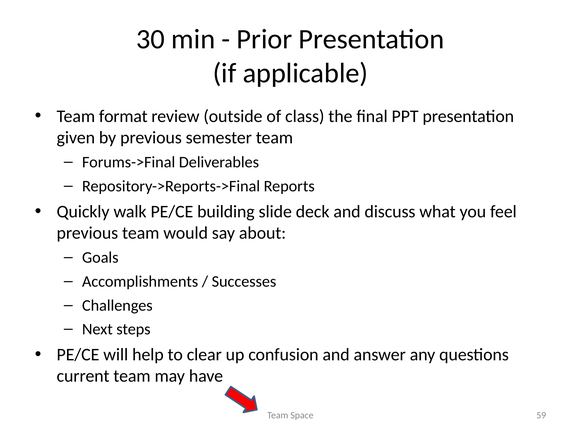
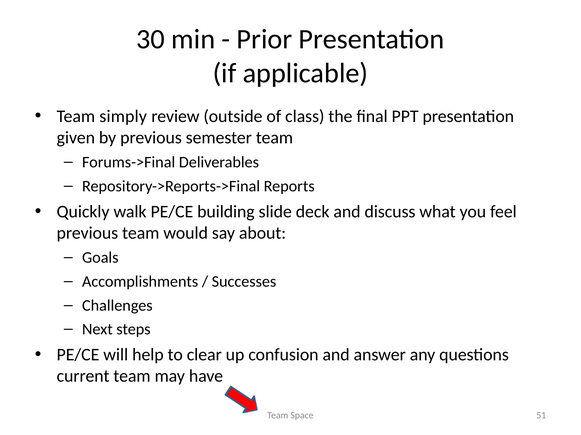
format: format -> simply (123, 116)
59: 59 -> 51 (541, 416)
